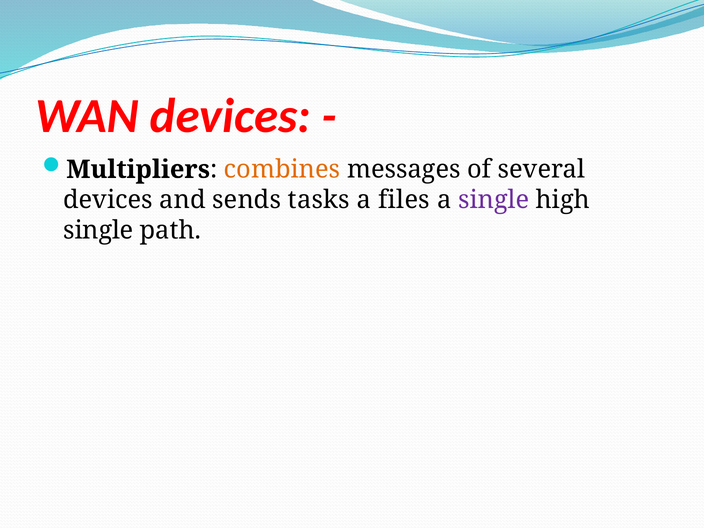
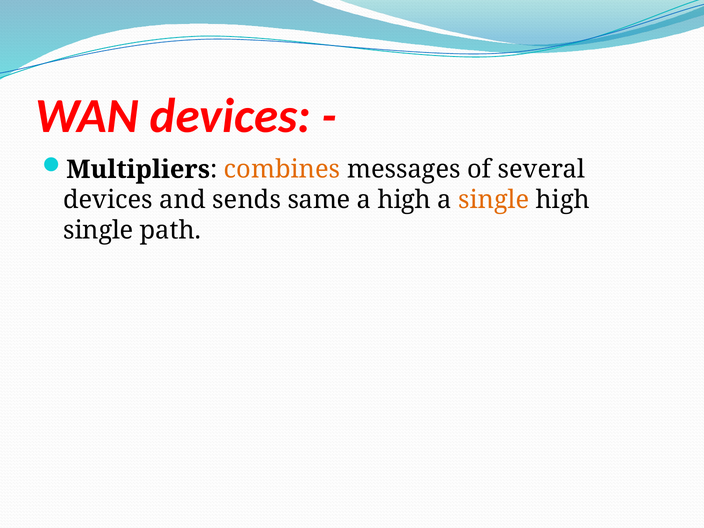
tasks: tasks -> same (319, 200)
a files: files -> high (404, 200)
single colour: purple -> orange (494, 200)
